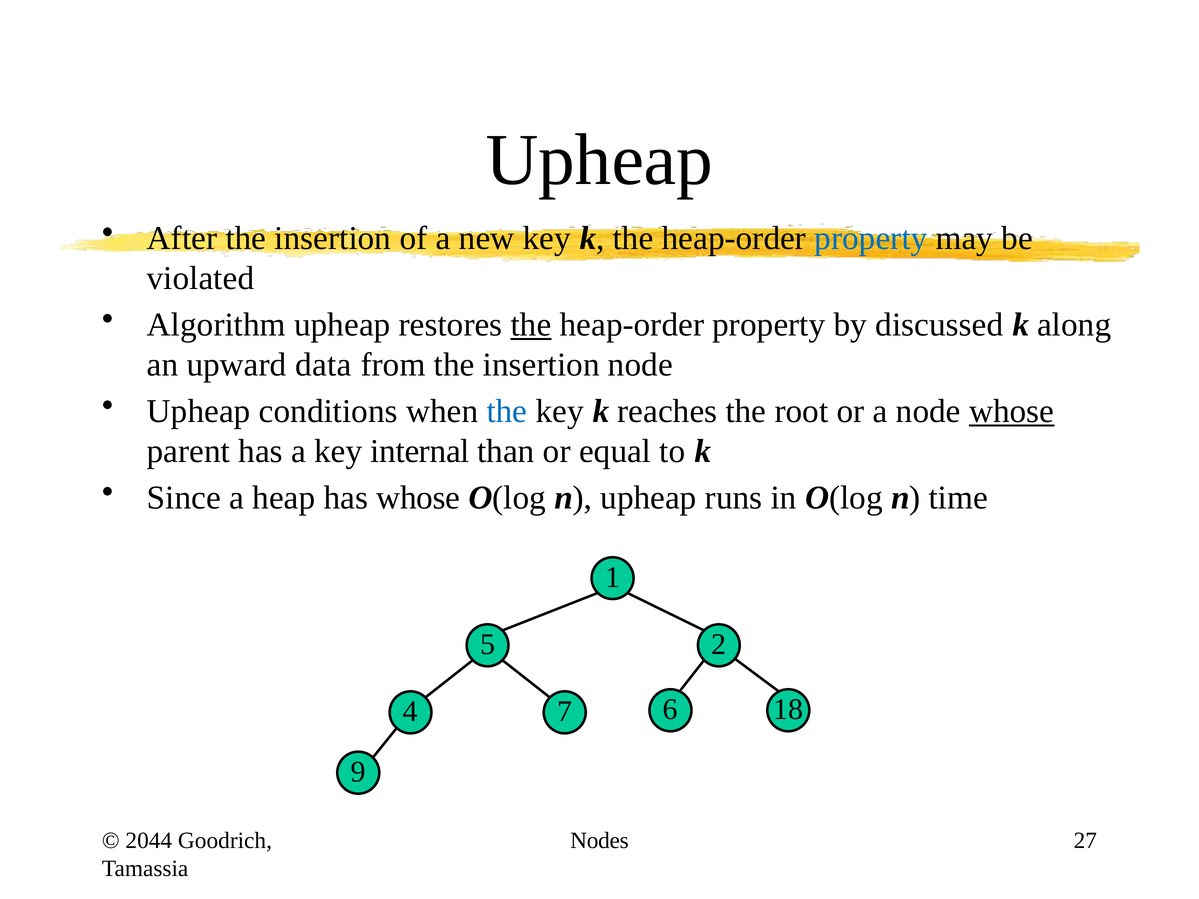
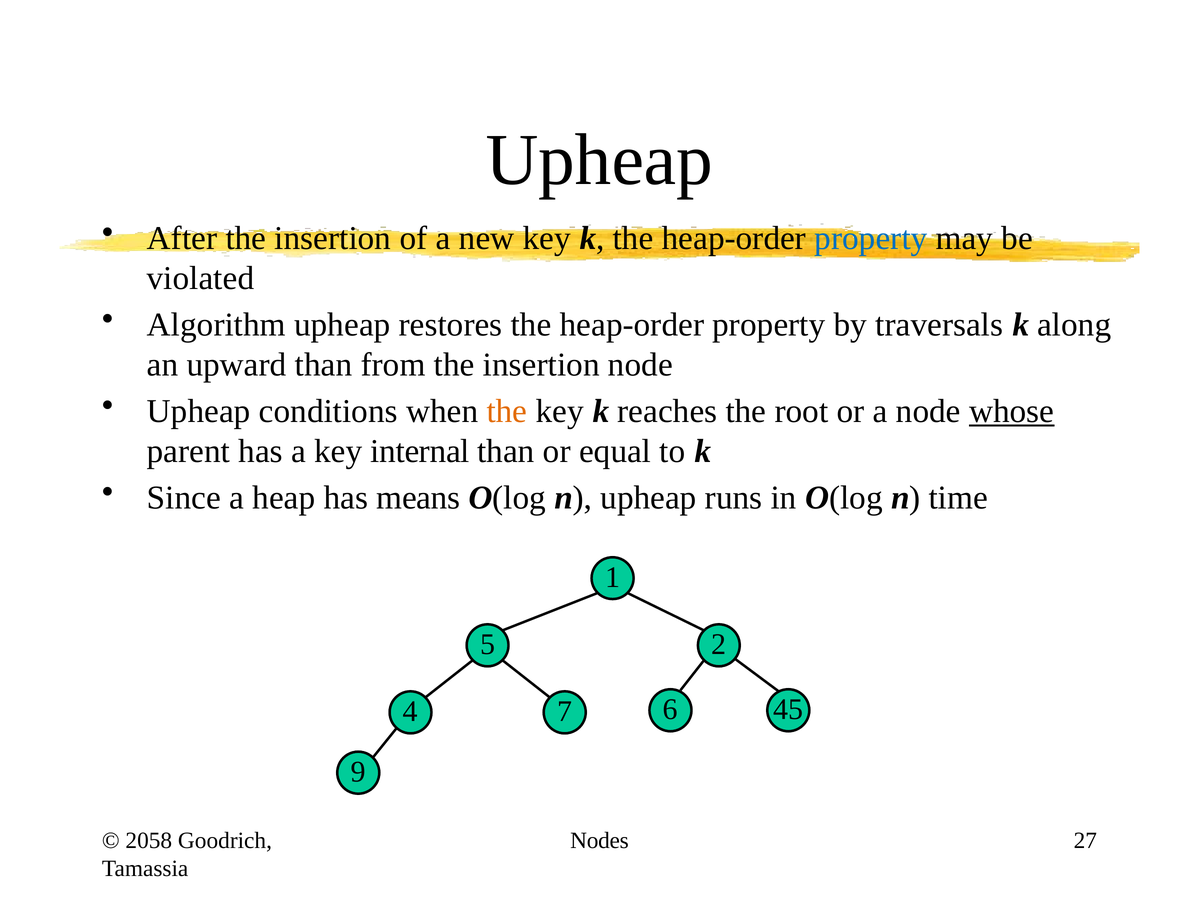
the underline: present -> none (531, 325)
discussed: discussed -> traversals (939, 325)
upward data: data -> than (324, 365)
the colour: blue -> orange (507, 411)
has whose: whose -> means (418, 498)
18: 18 -> 45 (788, 710)
2044: 2044 -> 2058 (149, 841)
